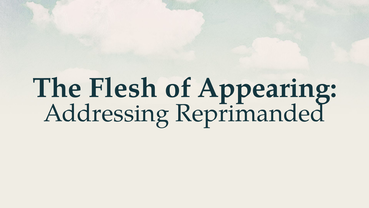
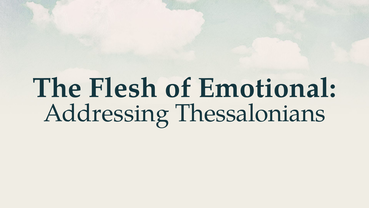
Appearing: Appearing -> Emotional (267, 88)
Reprimanded: Reprimanded -> Thessalonians (250, 113)
